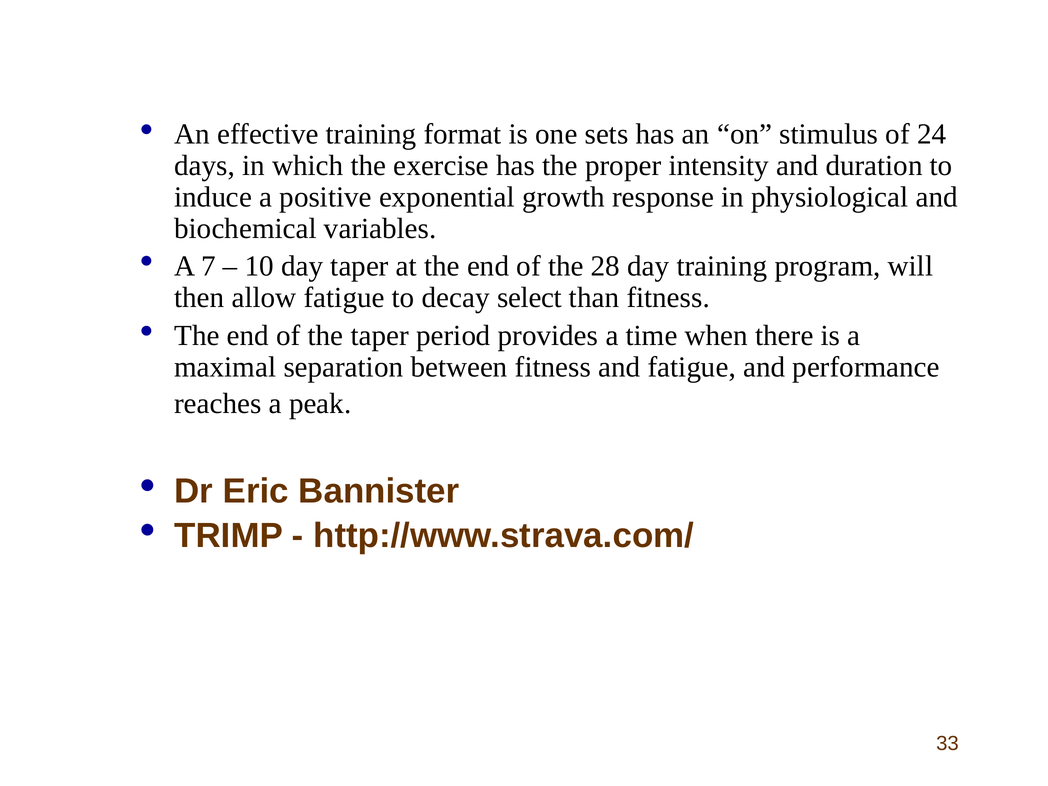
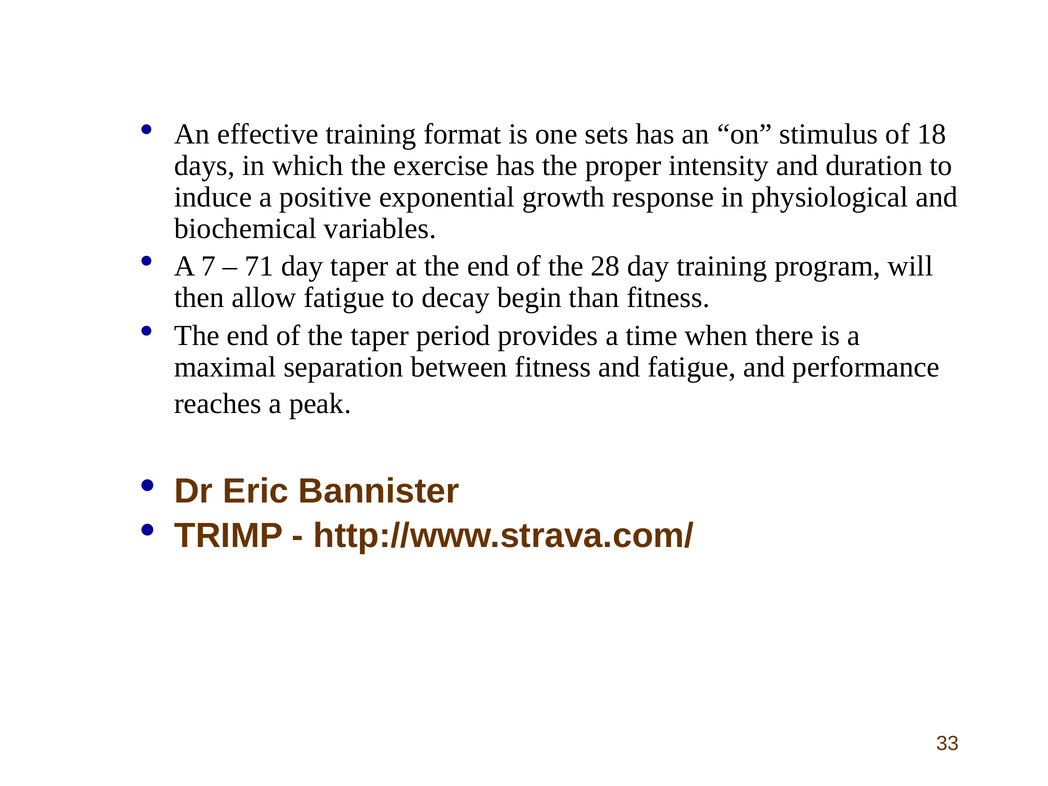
24: 24 -> 18 (932, 134)
10: 10 -> 71 (259, 266)
select: select -> begin (529, 297)
